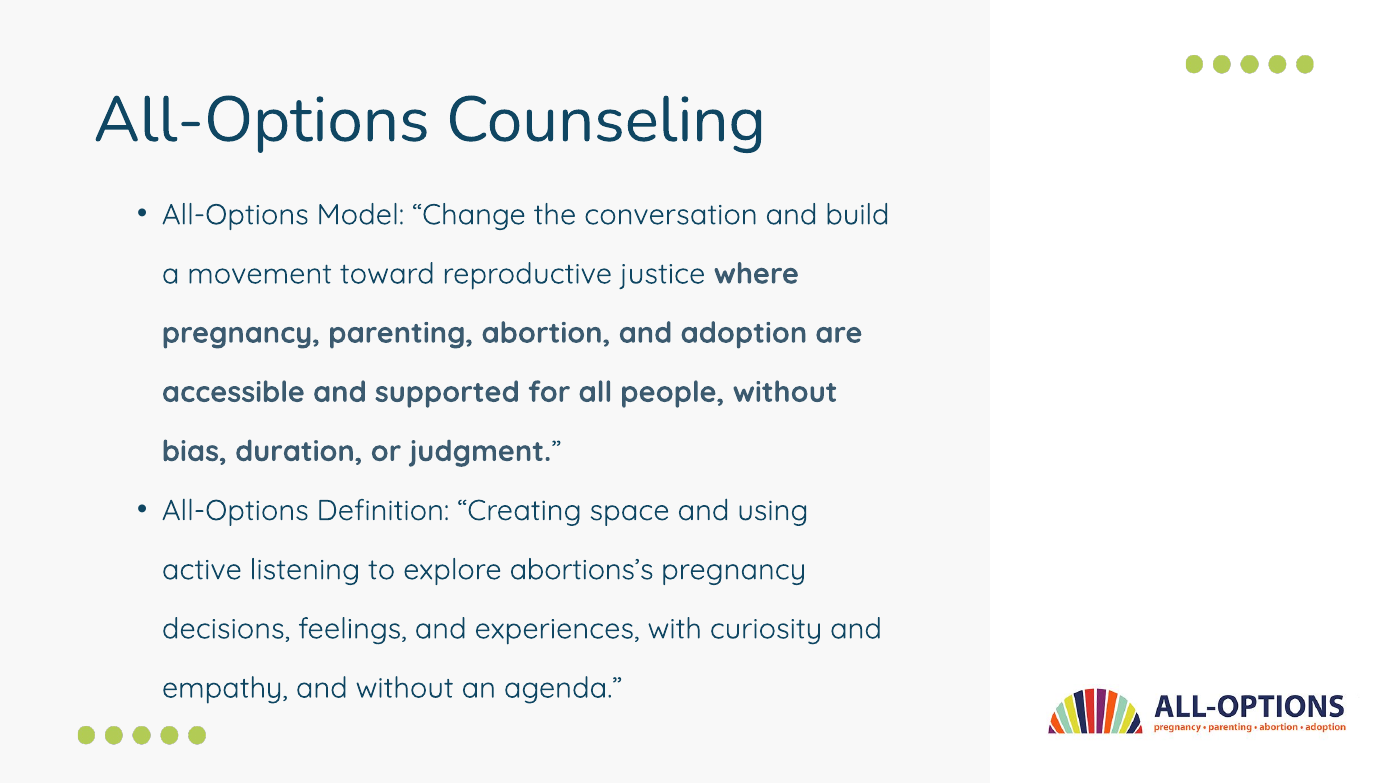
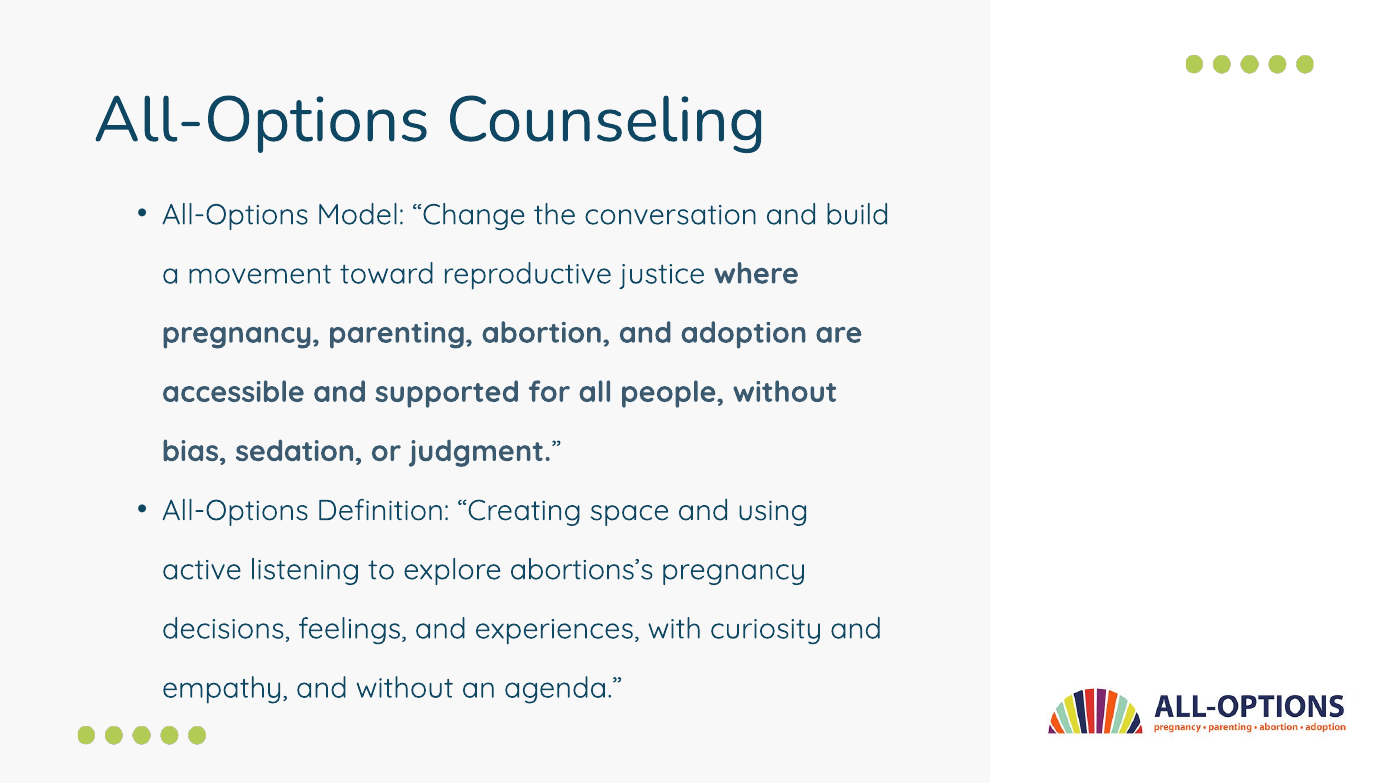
duration: duration -> sedation (299, 451)
